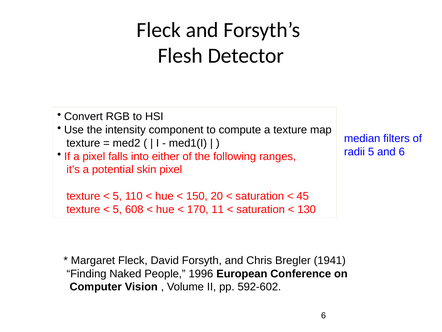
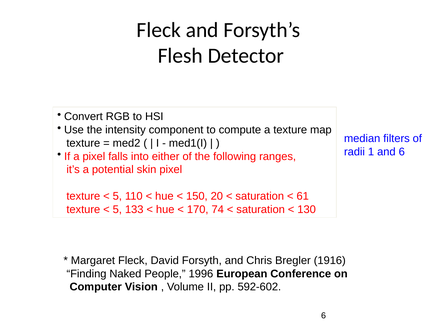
radii 5: 5 -> 1 (371, 152)
45: 45 -> 61 (303, 196)
608: 608 -> 133 (134, 209)
11: 11 -> 74 (218, 209)
1941: 1941 -> 1916 (330, 260)
